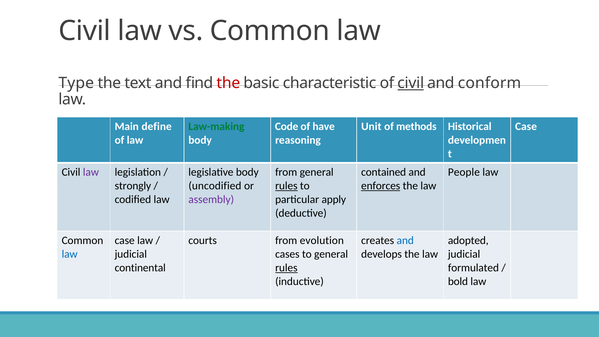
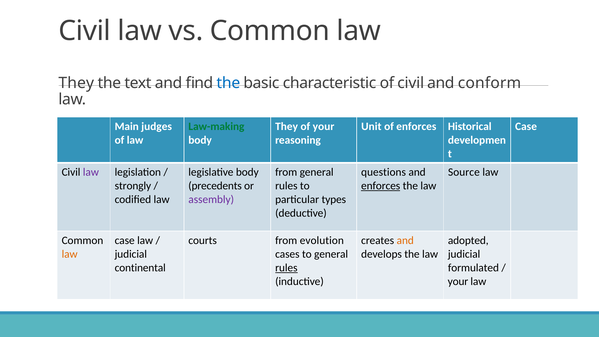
Type: Type -> They (76, 83)
the colour: red -> blue (228, 83)
civil underline: present -> none (411, 83)
define: define -> judges (157, 126)
Code: Code -> They (287, 126)
of have: have -> your (324, 126)
of methods: methods -> enforces (416, 126)
contained: contained -> questions (384, 172)
People: People -> Source (464, 172)
uncodified: uncodified -> precedents (215, 186)
rules underline: present -> none (286, 186)
apply: apply -> types (334, 199)
and colour: blue -> orange (405, 240)
law colour: blue -> orange (70, 254)
bold: bold -> your (458, 281)
